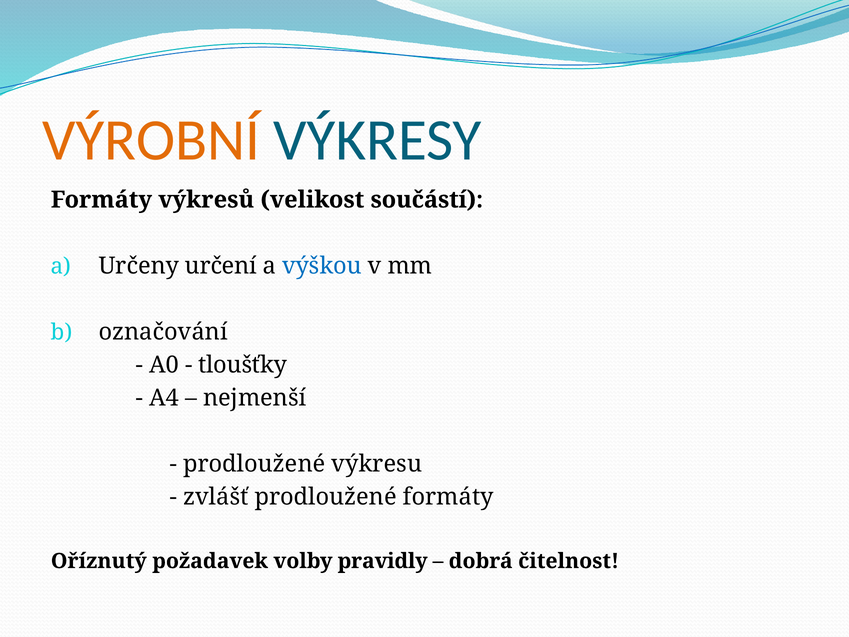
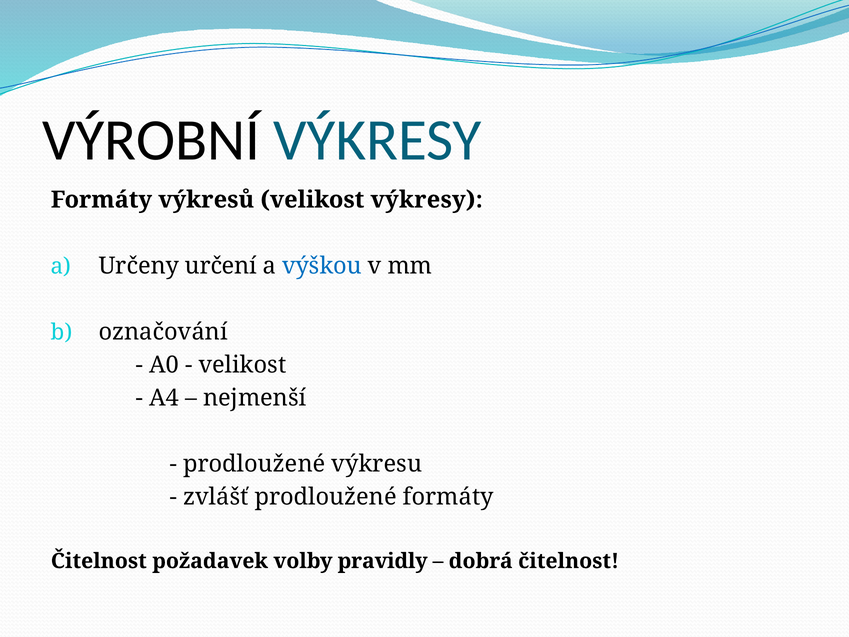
VÝROBNÍ colour: orange -> black (151, 140)
velikost součástí: součástí -> výkresy (427, 200)
tloušťky: tloušťky -> velikost (242, 365)
Oříznutý: Oříznutý -> Čitelnost (99, 561)
